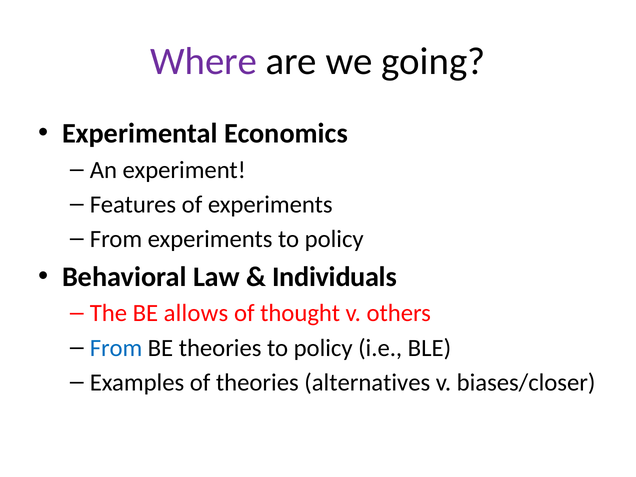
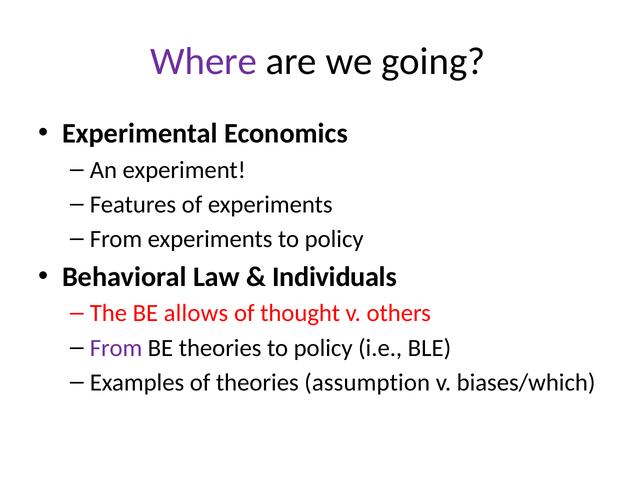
From colour: blue -> purple (116, 348)
alternatives: alternatives -> assumption (367, 382)
biases/closer: biases/closer -> biases/which (526, 382)
